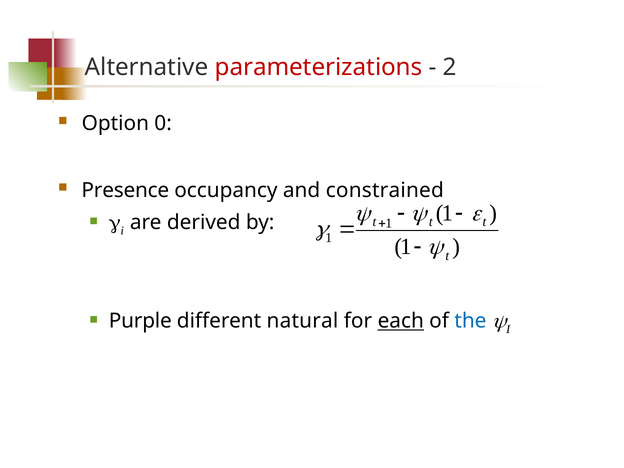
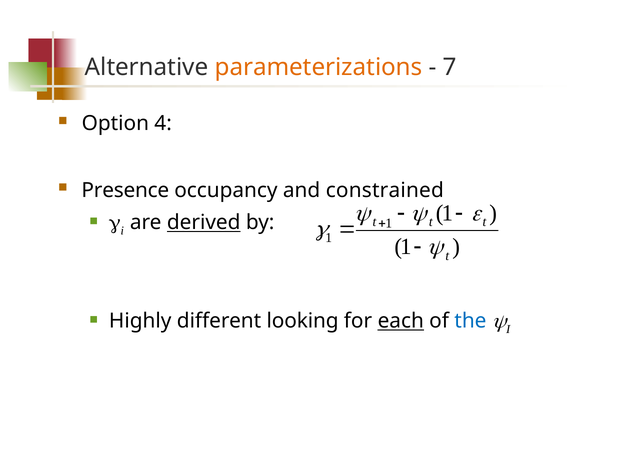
parameterizations colour: red -> orange (319, 67)
2: 2 -> 7 (450, 67)
0: 0 -> 4 (163, 124)
derived underline: none -> present (204, 222)
Purple: Purple -> Highly (140, 321)
natural: natural -> looking (303, 321)
